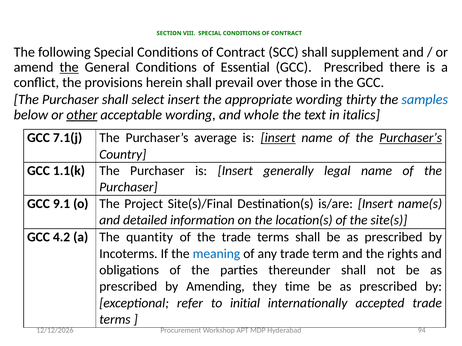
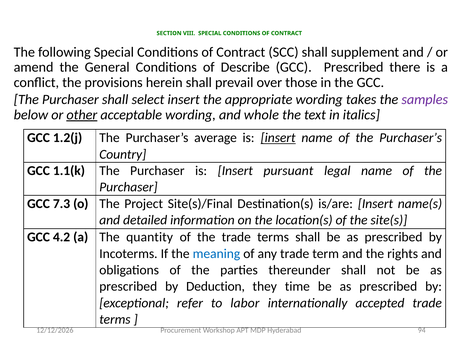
the underline: present -> none (69, 67)
Essential: Essential -> Describe (245, 67)
thirty: thirty -> takes (361, 100)
samples colour: blue -> purple (425, 100)
7.1(j: 7.1(j -> 1.2(j (68, 138)
Purchaser’s underline: present -> none (411, 138)
generally: generally -> pursuant (288, 171)
9.1: 9.1 -> 7.3 (62, 204)
Amending: Amending -> Deduction (215, 287)
initial: initial -> labor (245, 303)
